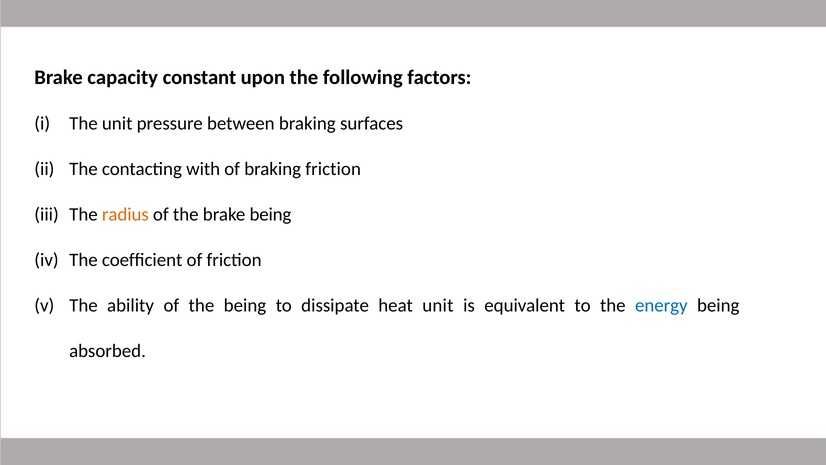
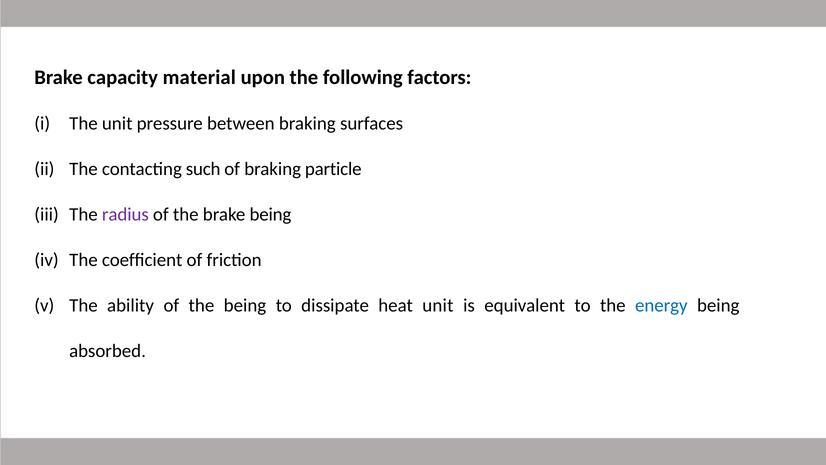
constant: constant -> material (199, 77)
with: with -> such (203, 169)
braking friction: friction -> particle (333, 169)
radius colour: orange -> purple (125, 214)
